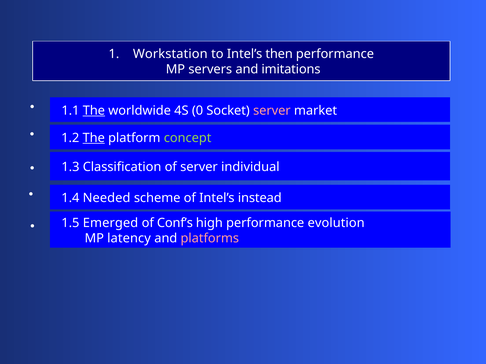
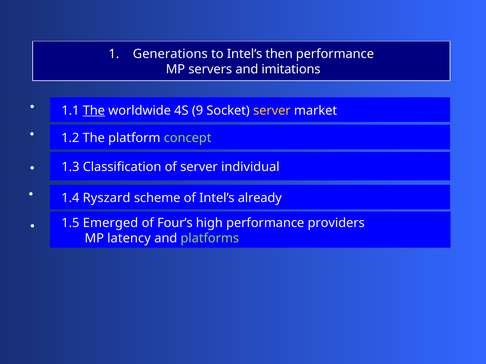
Workstation: Workstation -> Generations (170, 54)
0: 0 -> 9 (198, 111)
server colour: pink -> yellow (272, 111)
The underline: present -> none (94, 138)
Needed: Needed -> Ryszard (107, 198)
instead: instead -> already (260, 198)
Conf’s: Conf’s -> Four’s (175, 223)
evolution: evolution -> providers (336, 223)
platforms colour: pink -> light green (210, 239)
